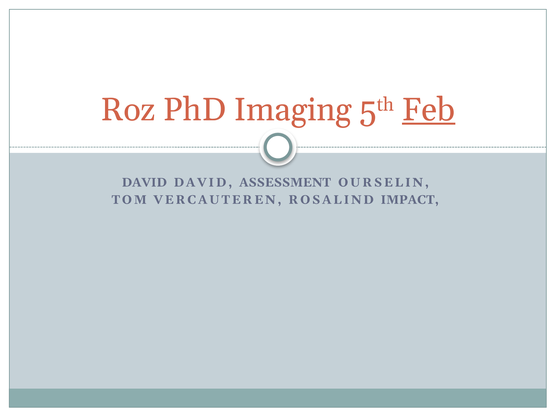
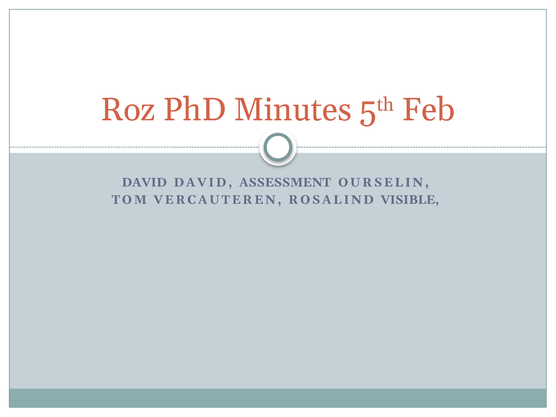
Imaging: Imaging -> Minutes (293, 110)
Feb underline: present -> none (429, 110)
IMPACT: IMPACT -> VISIBLE (410, 200)
